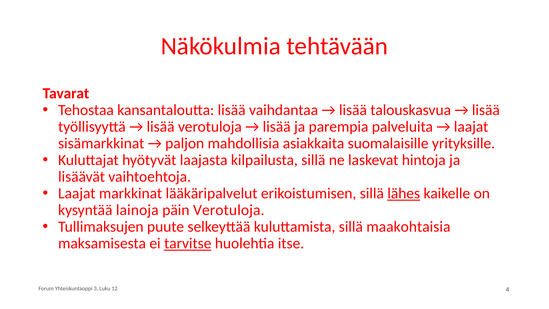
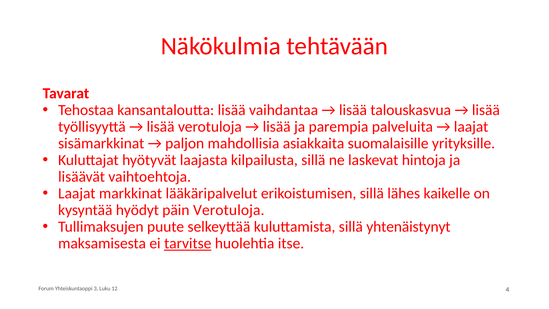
lähes underline: present -> none (404, 193)
lainoja: lainoja -> hyödyt (137, 210)
maakohtaisia: maakohtaisia -> yhtenäistynyt (408, 227)
